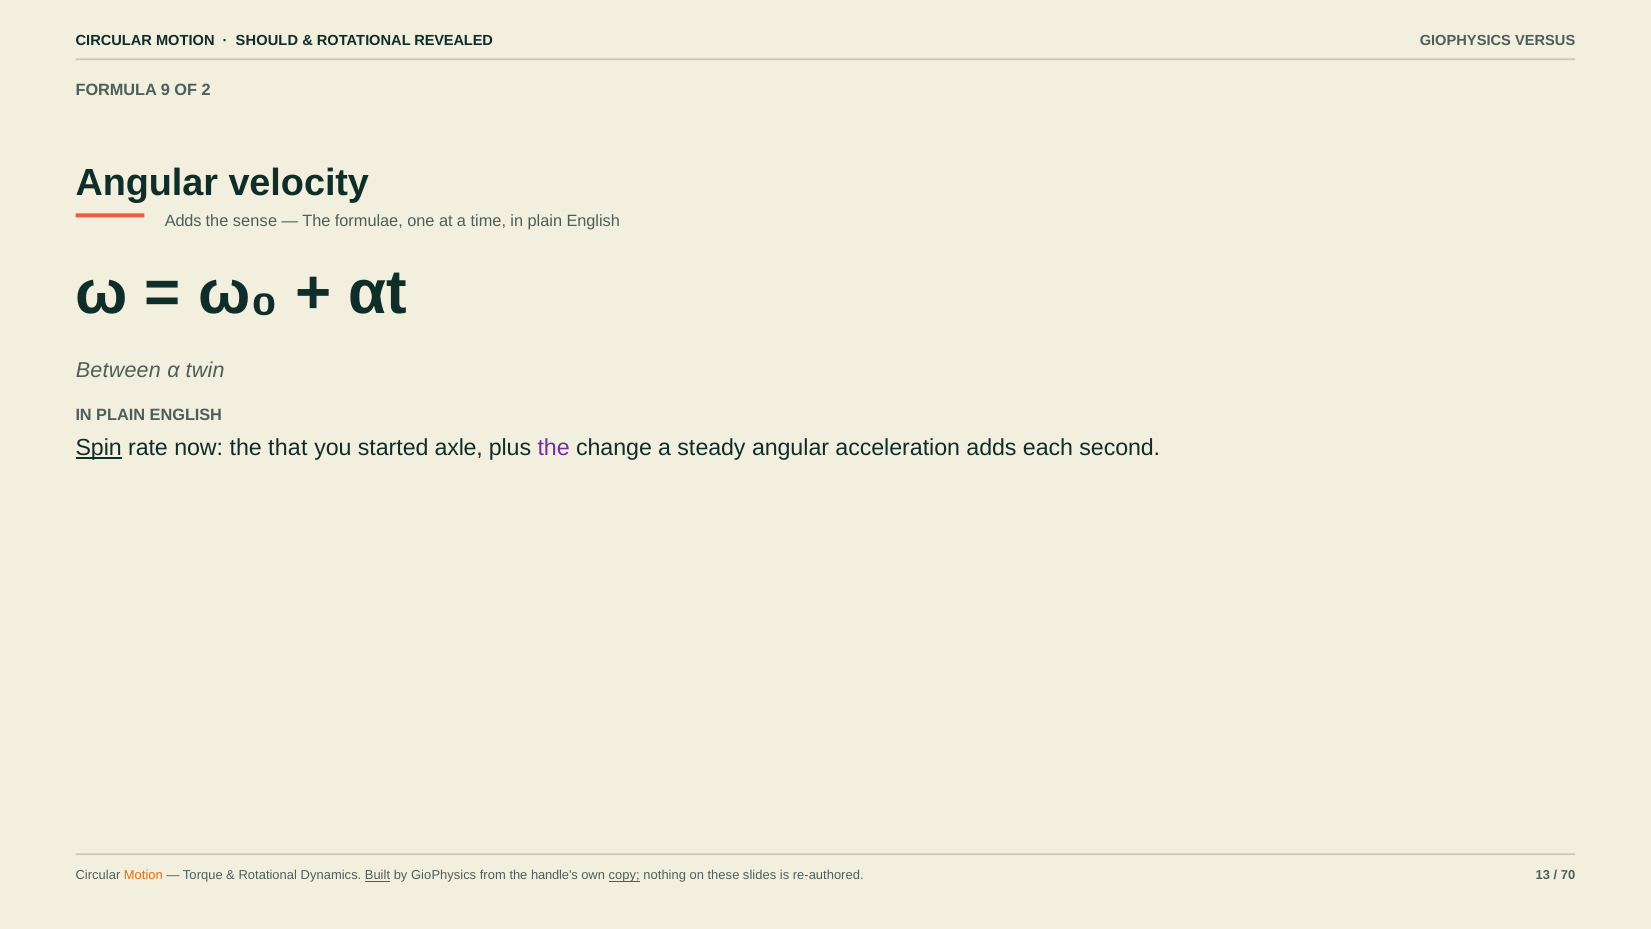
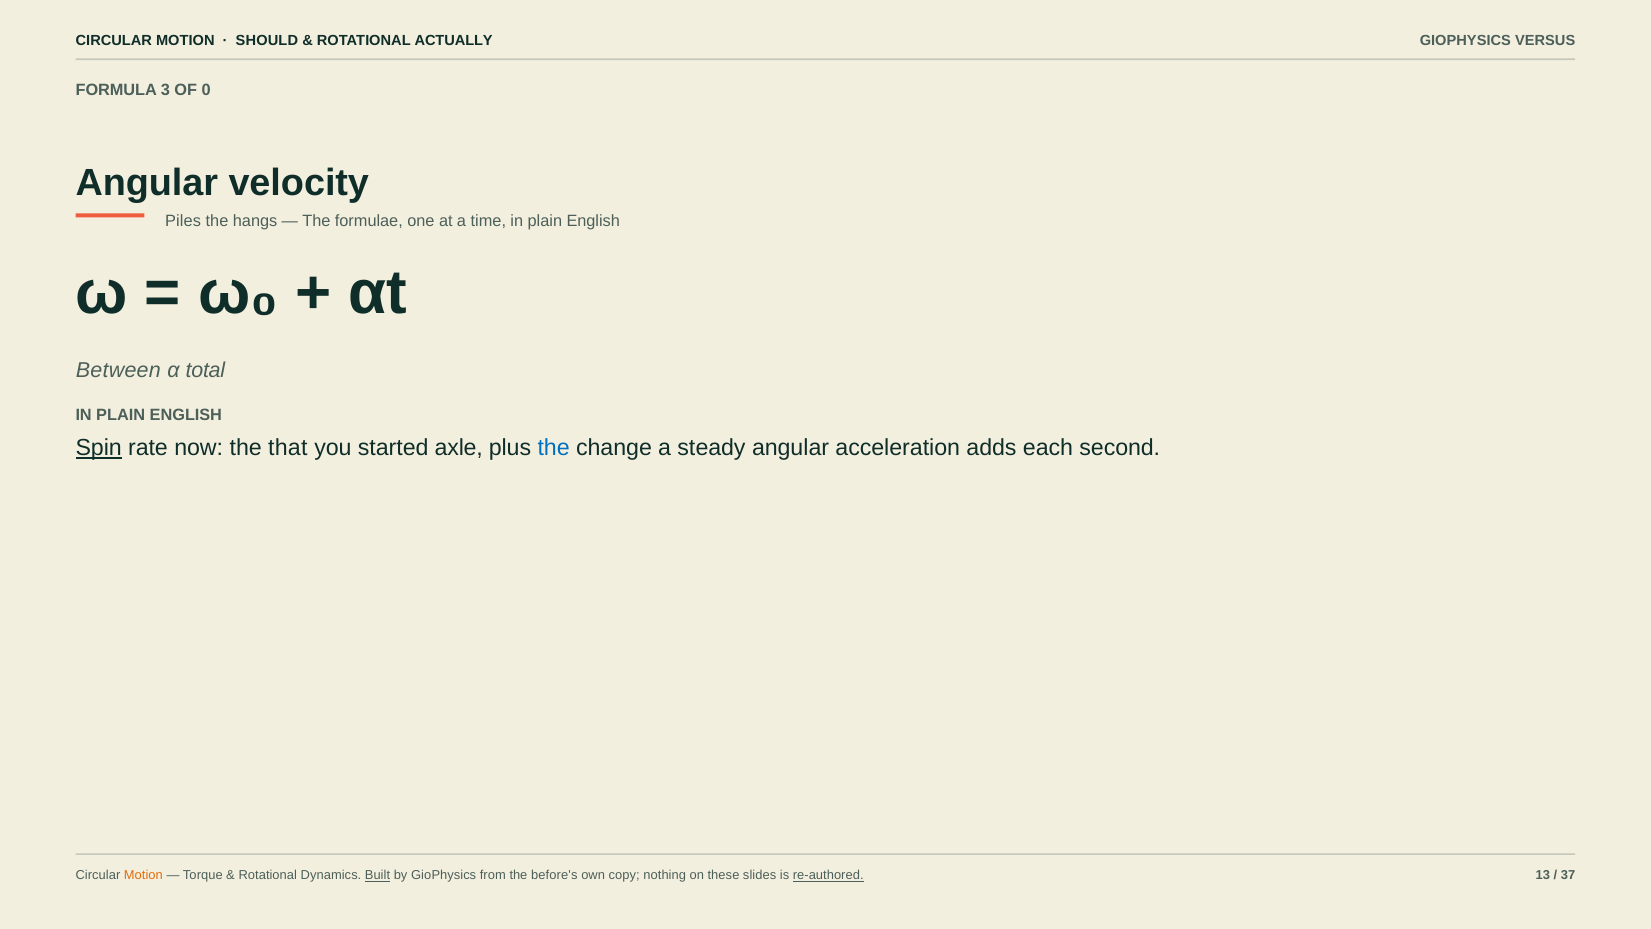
REVEALED: REVEALED -> ACTUALLY (454, 41)
9: 9 -> 3 (165, 90)
2: 2 -> 0 (206, 90)
Adds: Adds -> Piles (183, 221)
sense: sense -> hangs (255, 221)
twin: twin -> total (205, 370)
the colour: purple -> blue (554, 448)
handle's: handle's -> before's (554, 875)
copy underline: present -> none (624, 875)
re-authored underline: none -> present (828, 875)
70: 70 -> 37 (1568, 875)
